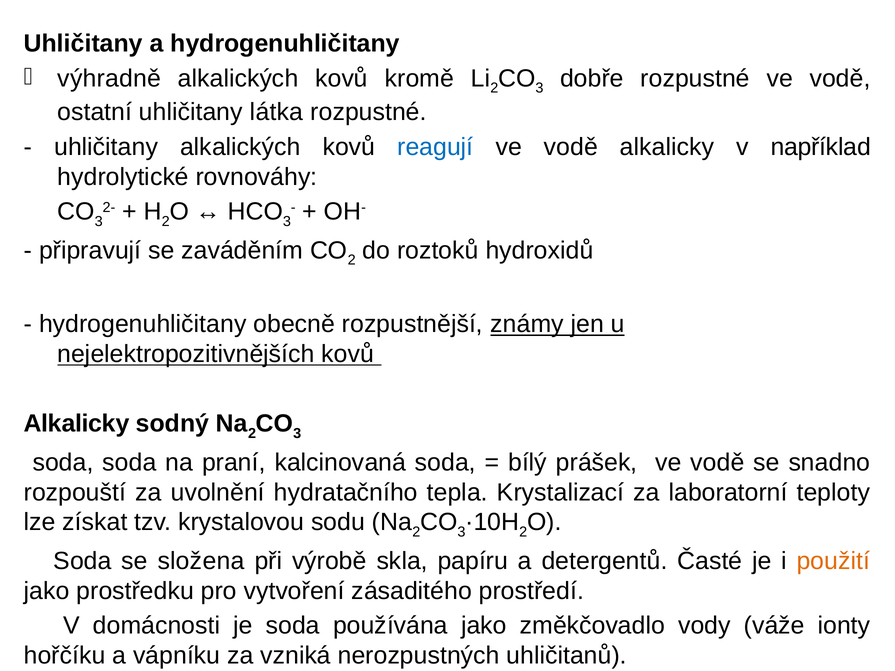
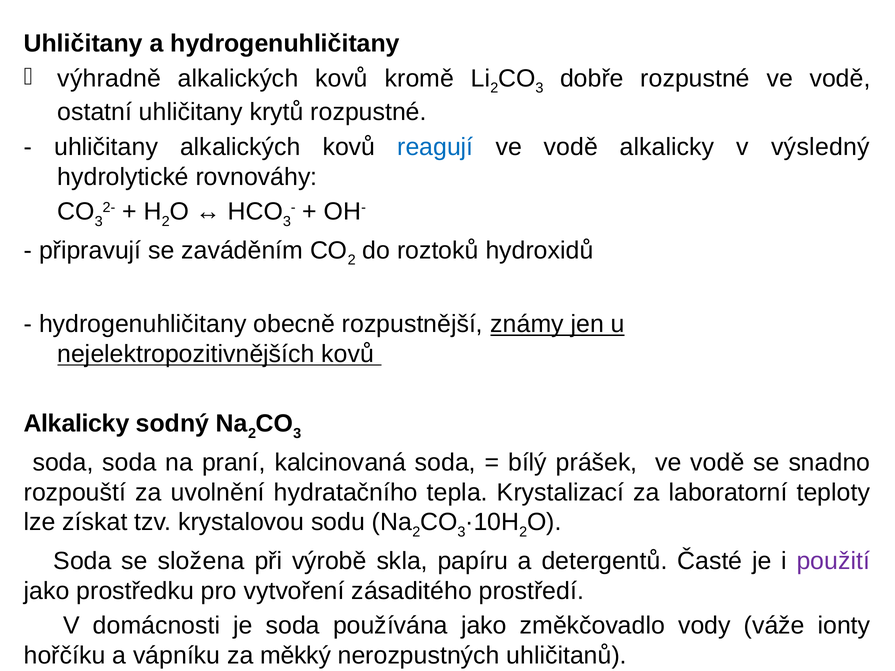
látka: látka -> krytů (277, 112)
například: například -> výsledný (820, 147)
použití colour: orange -> purple (833, 561)
vzniká: vzniká -> měkký (296, 656)
